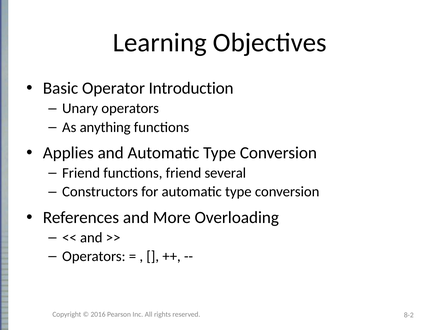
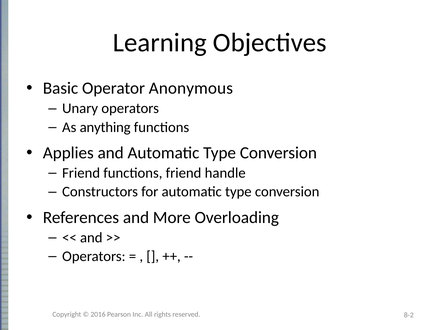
Introduction: Introduction -> Anonymous (191, 88)
several: several -> handle (225, 173)
